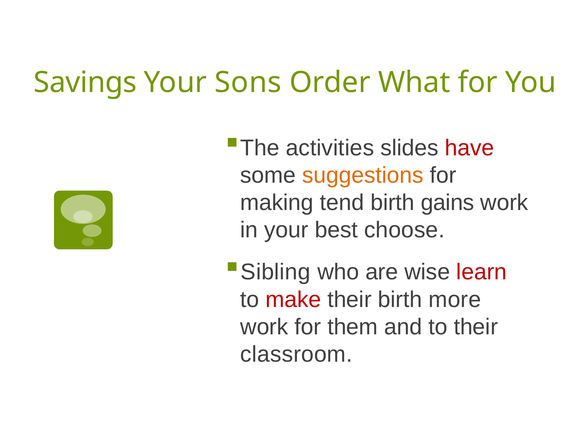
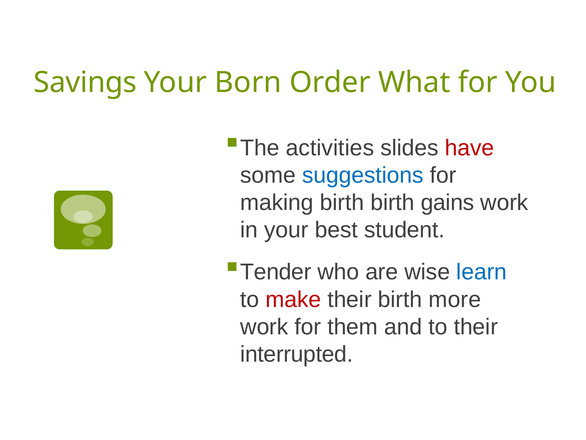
Sons: Sons -> Born (248, 82)
suggestions colour: orange -> blue (363, 175)
making tend: tend -> birth (342, 202)
choose: choose -> student (404, 230)
Sibling: Sibling -> Tender (276, 272)
learn colour: red -> blue (482, 272)
classroom: classroom -> interrupted (297, 354)
